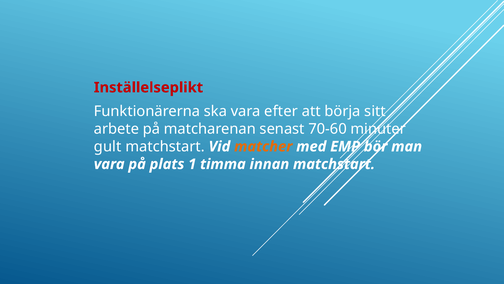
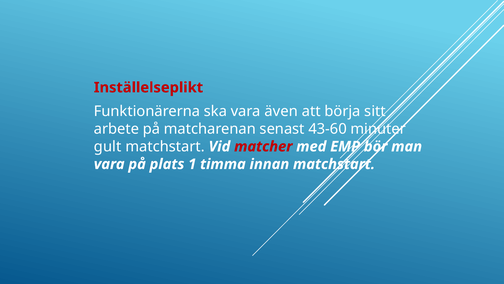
efter: efter -> även (281, 111)
70-60: 70-60 -> 43-60 (328, 129)
matcher colour: orange -> red (263, 146)
